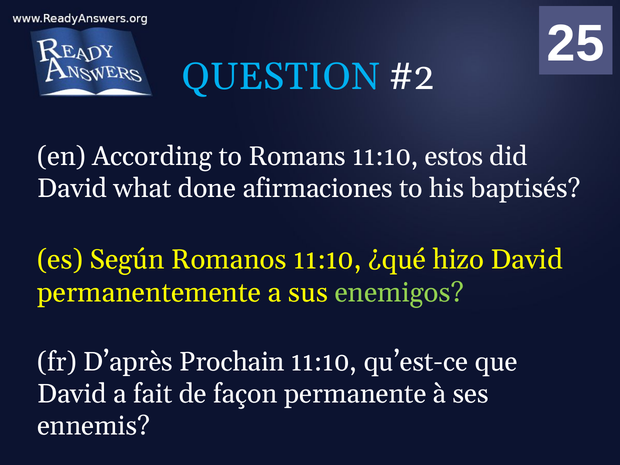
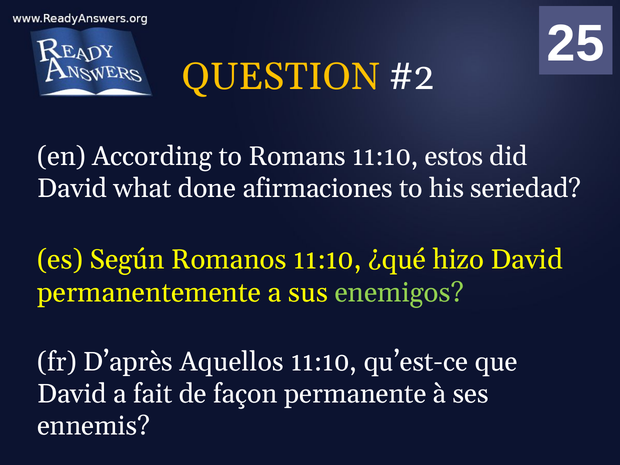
QUESTION colour: light blue -> yellow (281, 77)
baptisés: baptisés -> seriedad (526, 188)
Prochain: Prochain -> Aquellos (232, 362)
